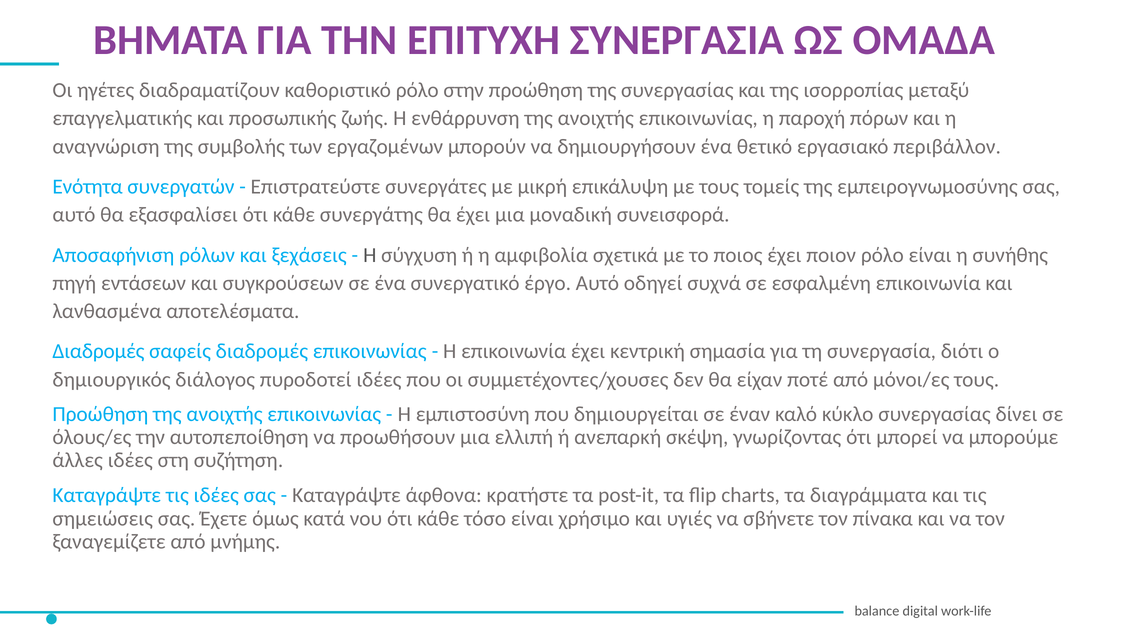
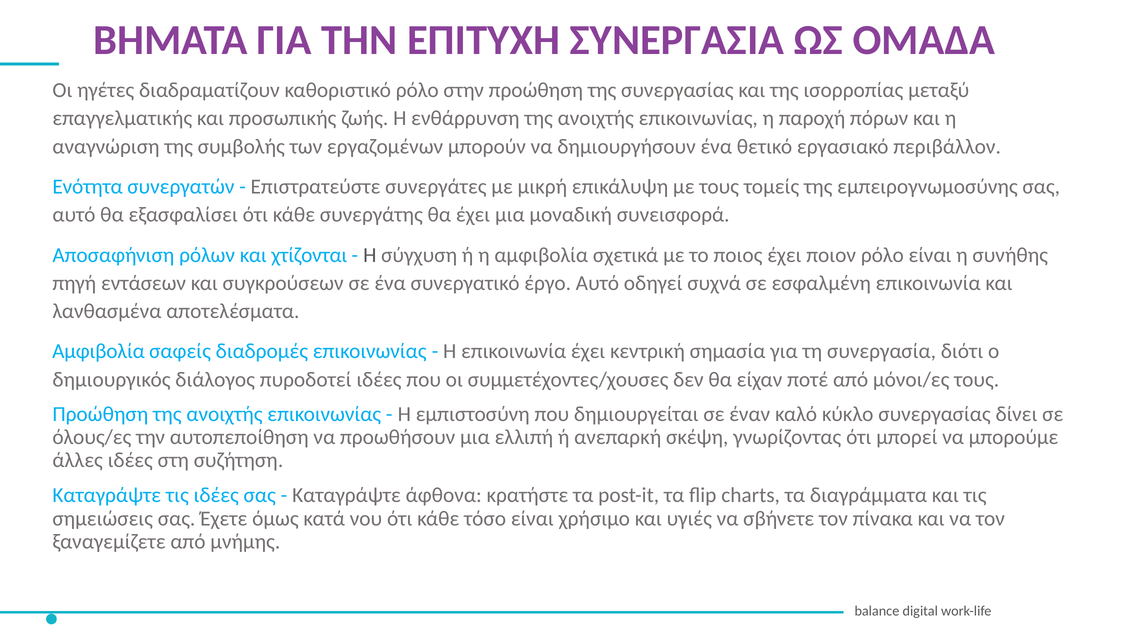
ξεχάσεις: ξεχάσεις -> χτίζονται (309, 255)
Διαδρομές: Διαδρομές -> Αμφιβολία (98, 351)
